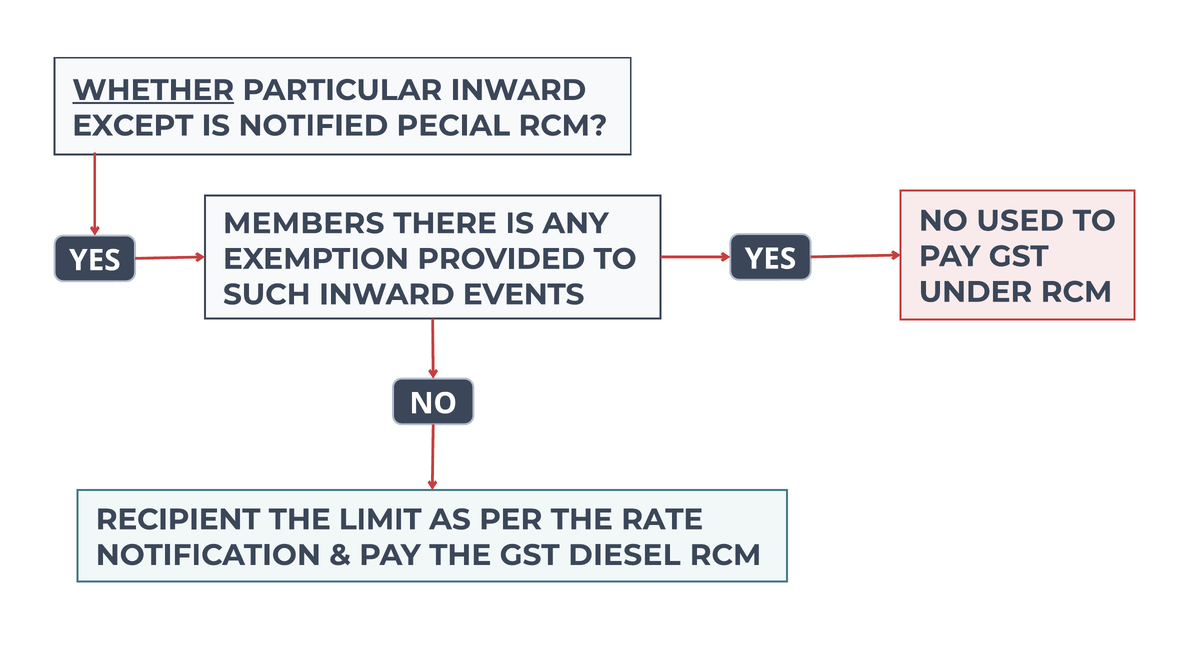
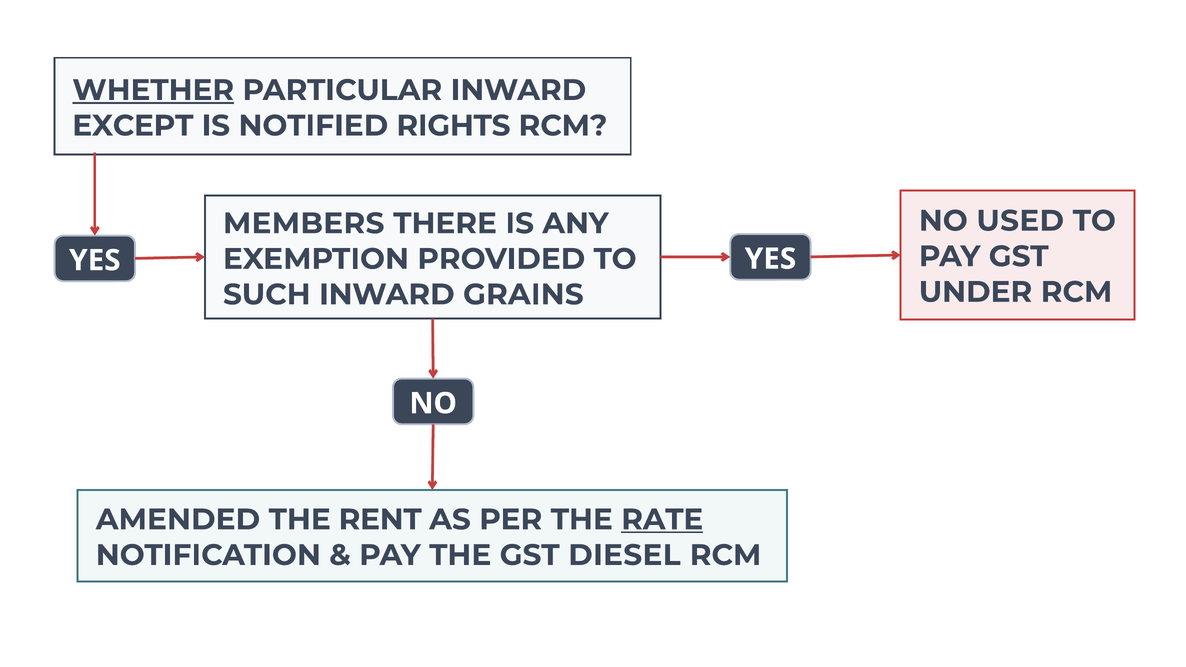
PECIAL: PECIAL -> RIGHTS (453, 126)
EVENTS: EVENTS -> GRAINS (523, 295)
RECIPIENT: RECIPIENT -> AMENDED (178, 520)
LIMIT: LIMIT -> RENT (380, 520)
RATE underline: none -> present (662, 520)
